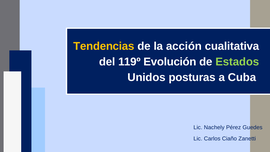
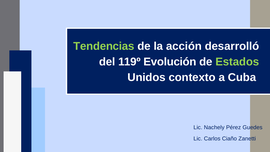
Tendencias colour: yellow -> light green (104, 46)
cualitativa: cualitativa -> desarrolló (232, 46)
posturas: posturas -> contexto (192, 77)
